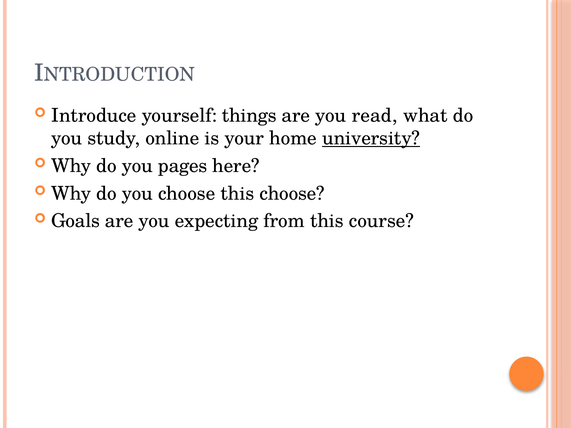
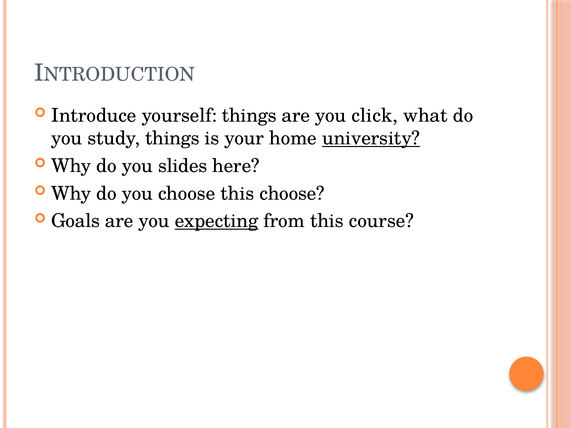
read: read -> click (375, 115)
study online: online -> things (172, 138)
pages: pages -> slides (183, 166)
expecting underline: none -> present (217, 221)
